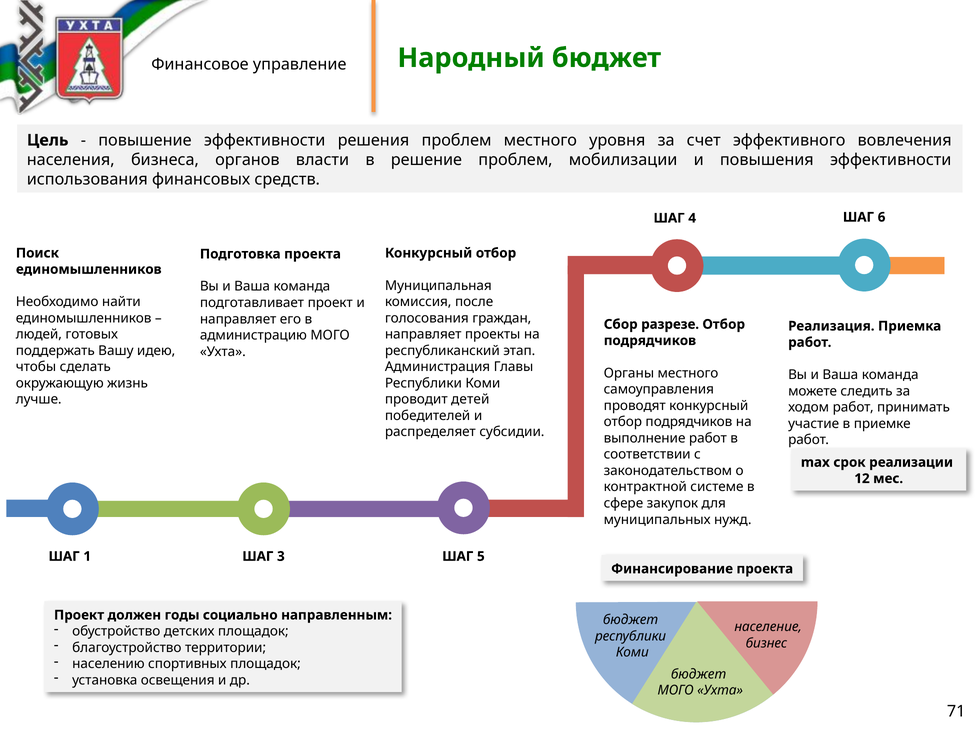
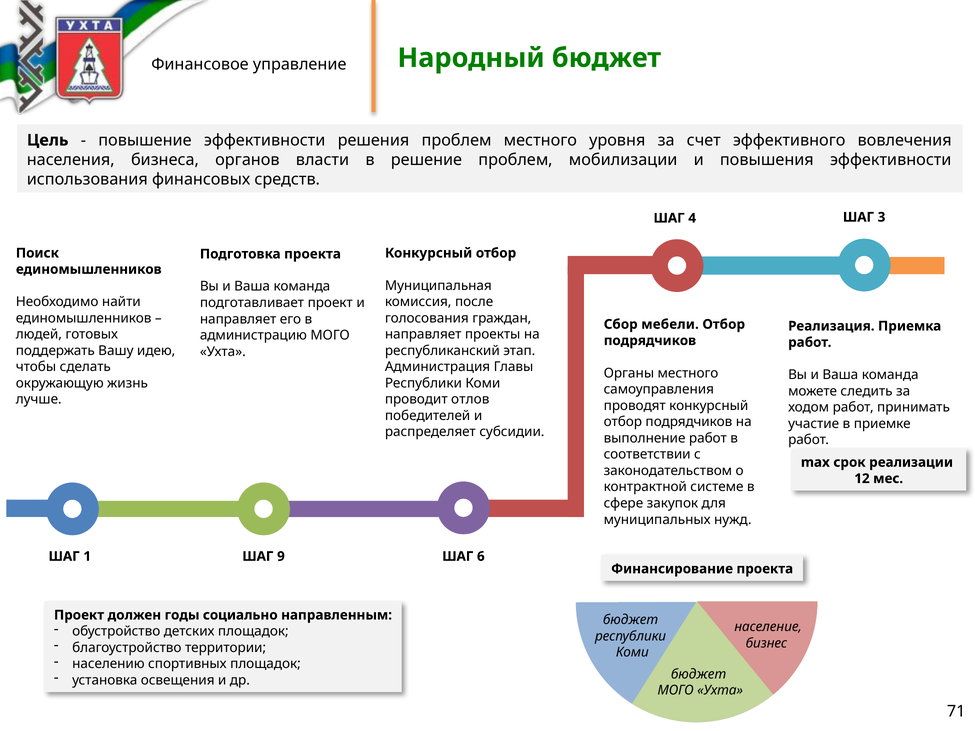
6: 6 -> 3 (882, 217)
разрезе: разрезе -> мебели (670, 324)
детей: детей -> отлов (470, 400)
3: 3 -> 9 (281, 557)
5: 5 -> 6 (481, 557)
